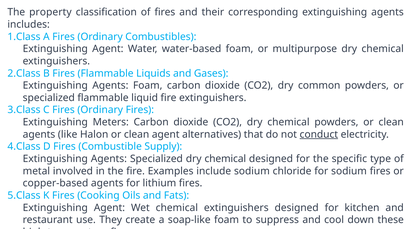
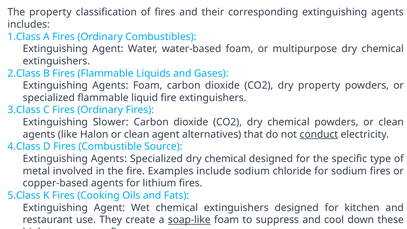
dry common: common -> property (319, 85)
Meters: Meters -> Slower (111, 122)
Supply: Supply -> Source (163, 147)
soap-like underline: none -> present (189, 220)
